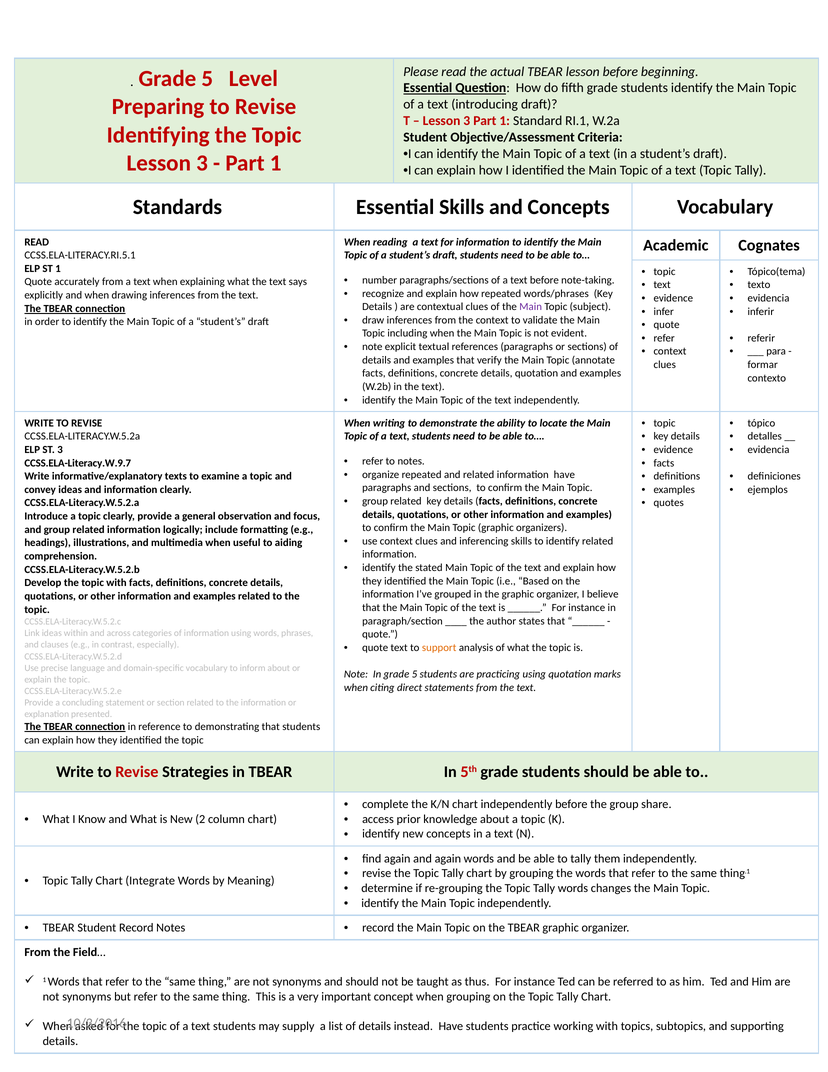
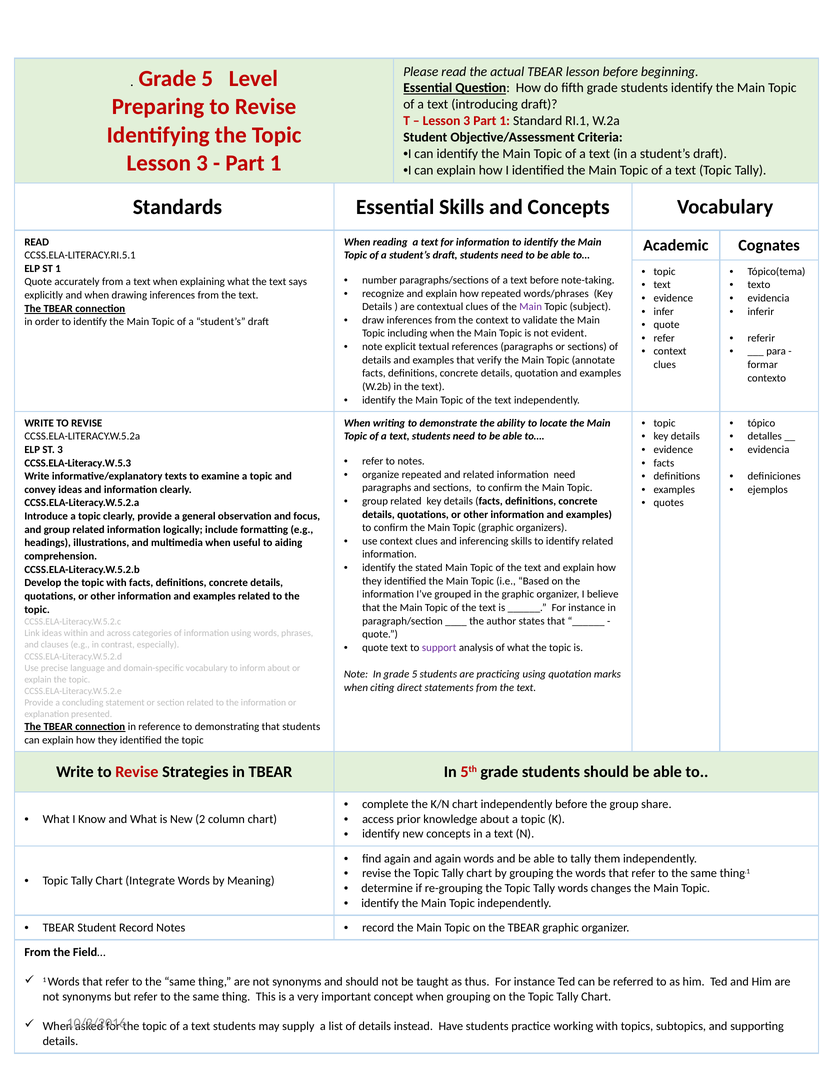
CCSS.ELA-Literacy.W.9.7: CCSS.ELA-Literacy.W.9.7 -> CCSS.ELA-Literacy.W.5.3 (78, 463)
information have: have -> need (564, 474)
support colour: orange -> purple (439, 647)
